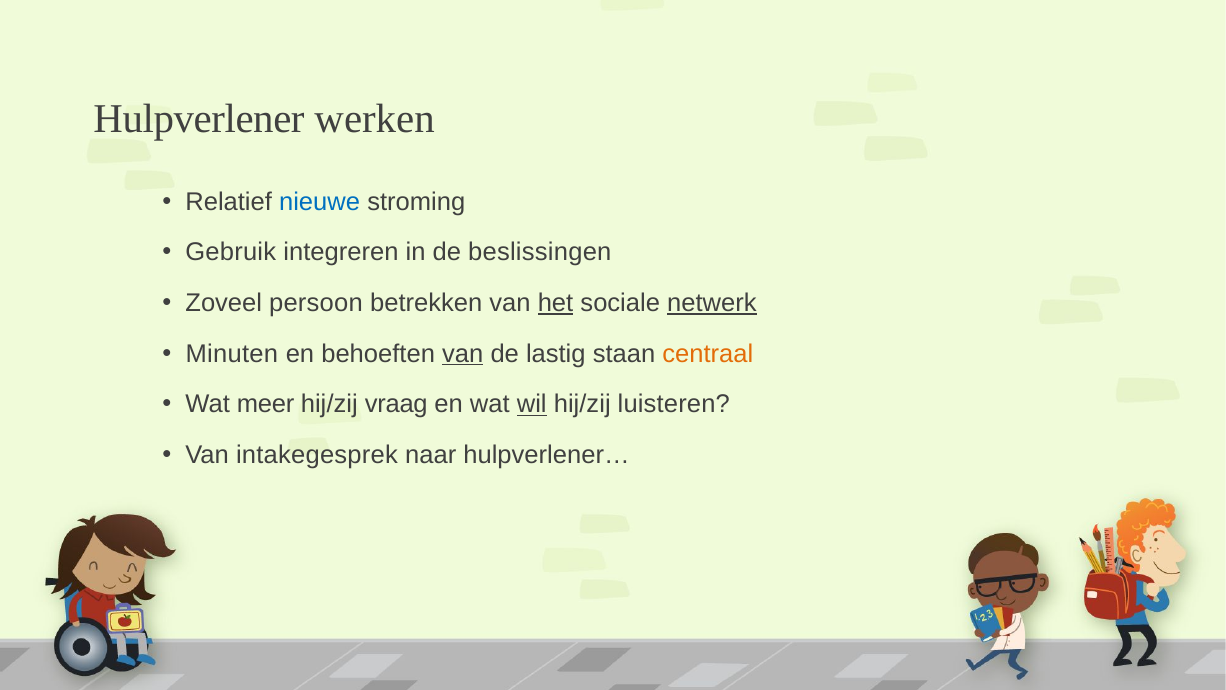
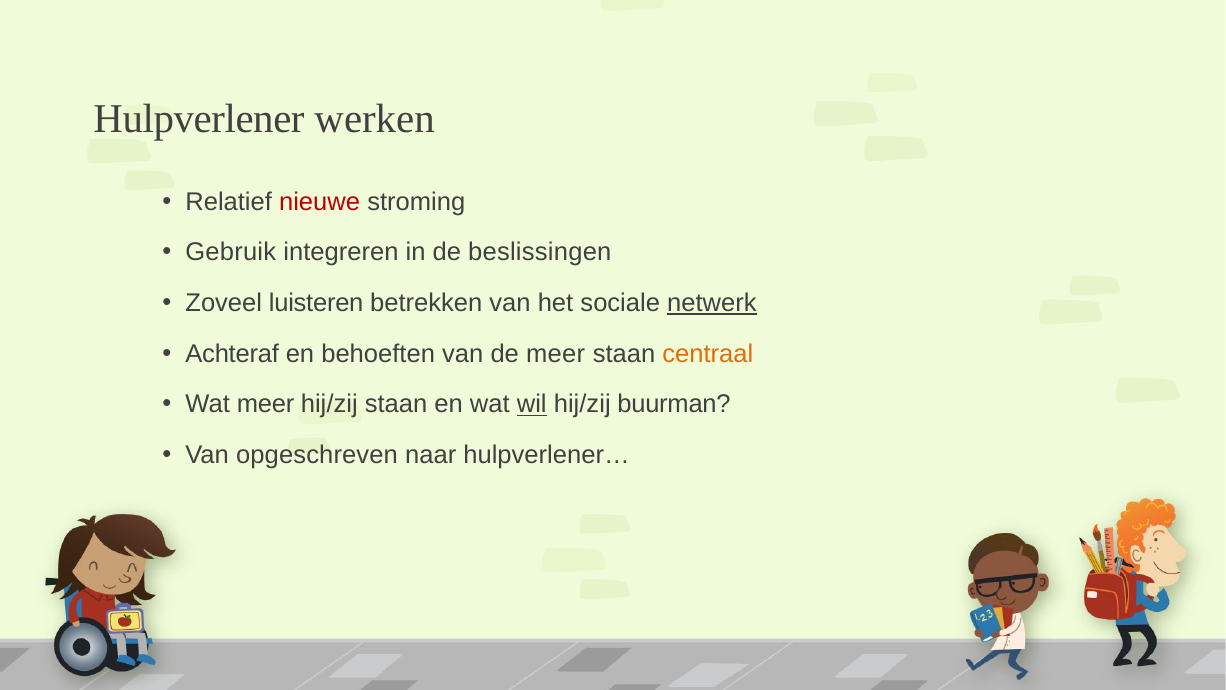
nieuwe colour: blue -> red (320, 202)
persoon: persoon -> luisteren (316, 303)
het underline: present -> none (556, 303)
Minuten: Minuten -> Achteraf (232, 354)
van underline: present -> none (463, 354)
de lastig: lastig -> meer (556, 354)
hij/zij vraag: vraag -> staan (396, 404)
luisteren: luisteren -> buurman (674, 404)
intakegesprek: intakegesprek -> opgeschreven (317, 455)
